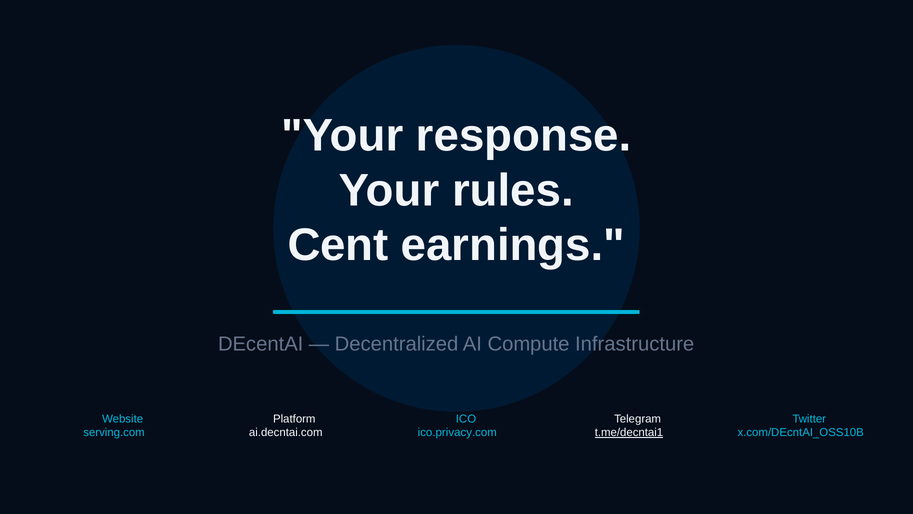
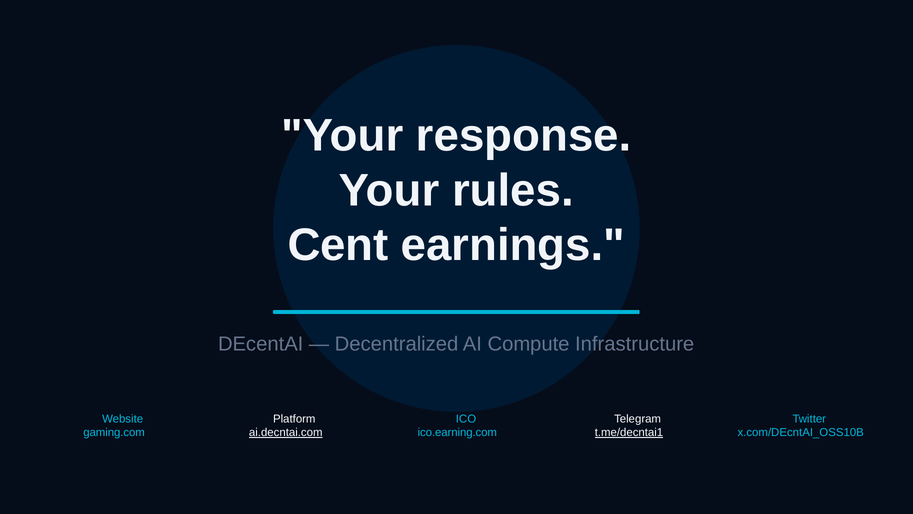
serving.com: serving.com -> gaming.com (114, 432)
ai.decntai.com underline: none -> present (286, 432)
ico.privacy.com: ico.privacy.com -> ico.earning.com (457, 432)
